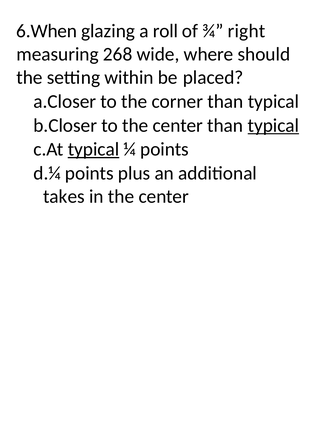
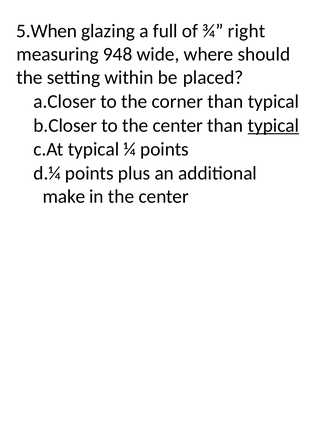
6.When: 6.When -> 5.When (47, 31)
roll: roll -> full (165, 31)
268: 268 -> 948 (118, 54)
typical underline: present -> none (94, 149)
takes: takes -> make (64, 196)
